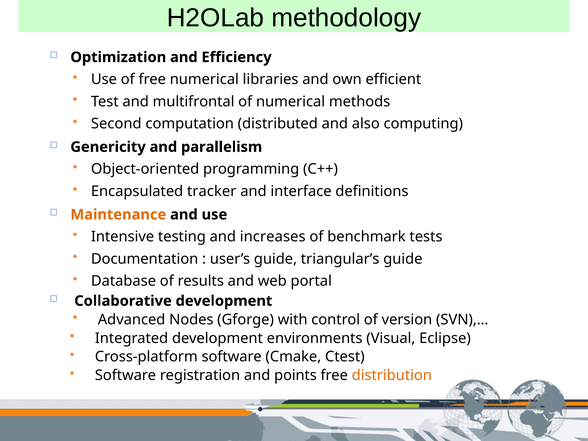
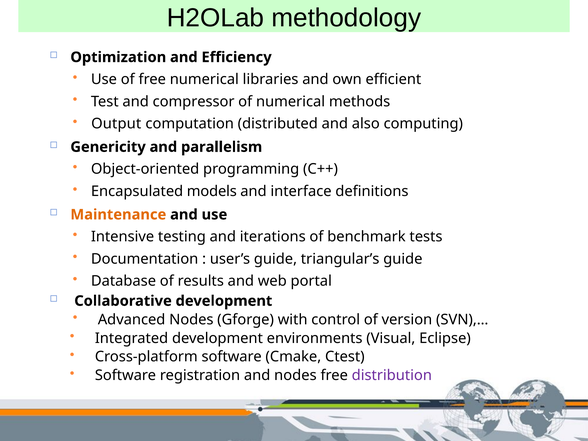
multifrontal: multifrontal -> compressor (194, 101)
Second: Second -> Output (116, 124)
tracker: tracker -> models (212, 191)
increases: increases -> iterations (273, 237)
and points: points -> nodes (295, 375)
distribution colour: orange -> purple (392, 375)
